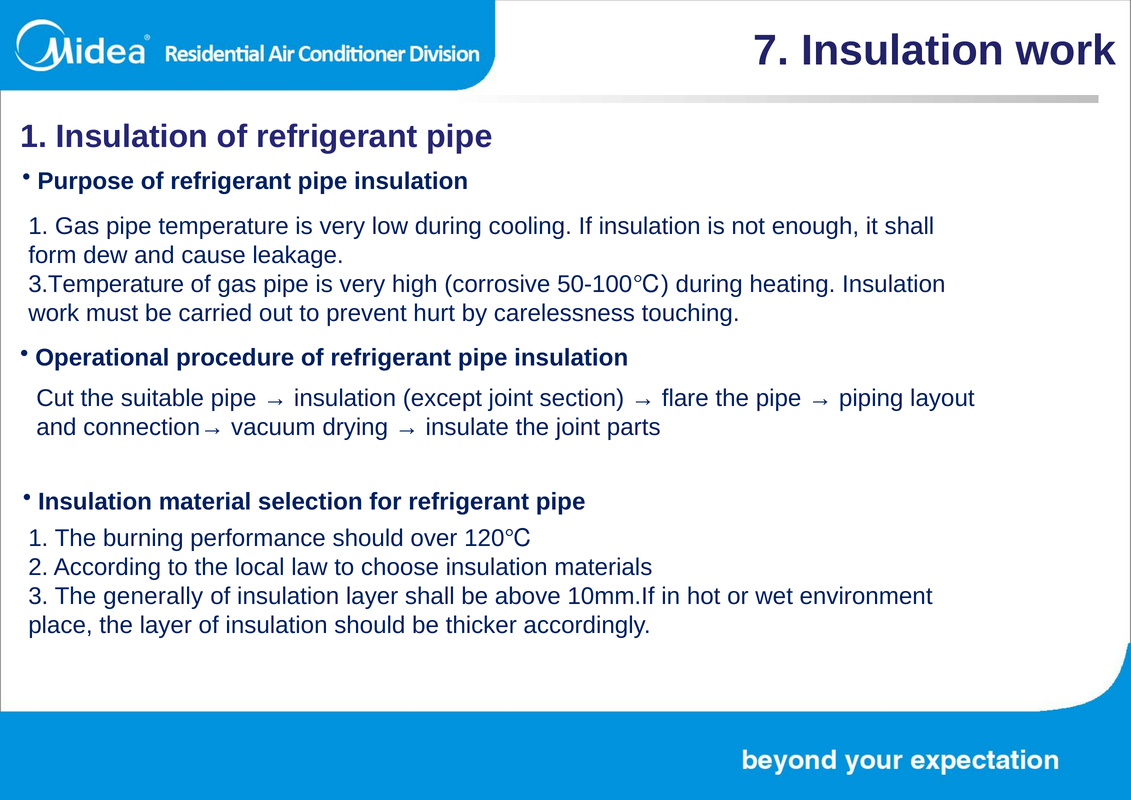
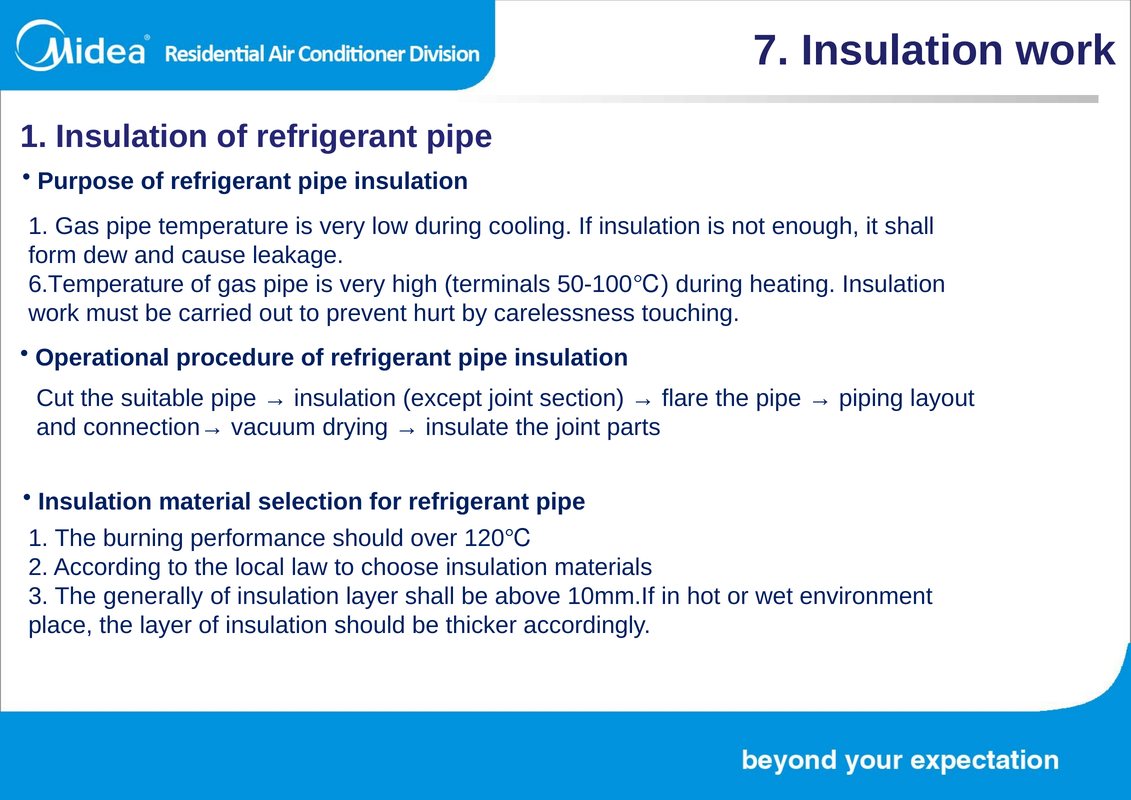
3.Temperature: 3.Temperature -> 6.Temperature (106, 284)
corrosive: corrosive -> terminals (497, 284)
